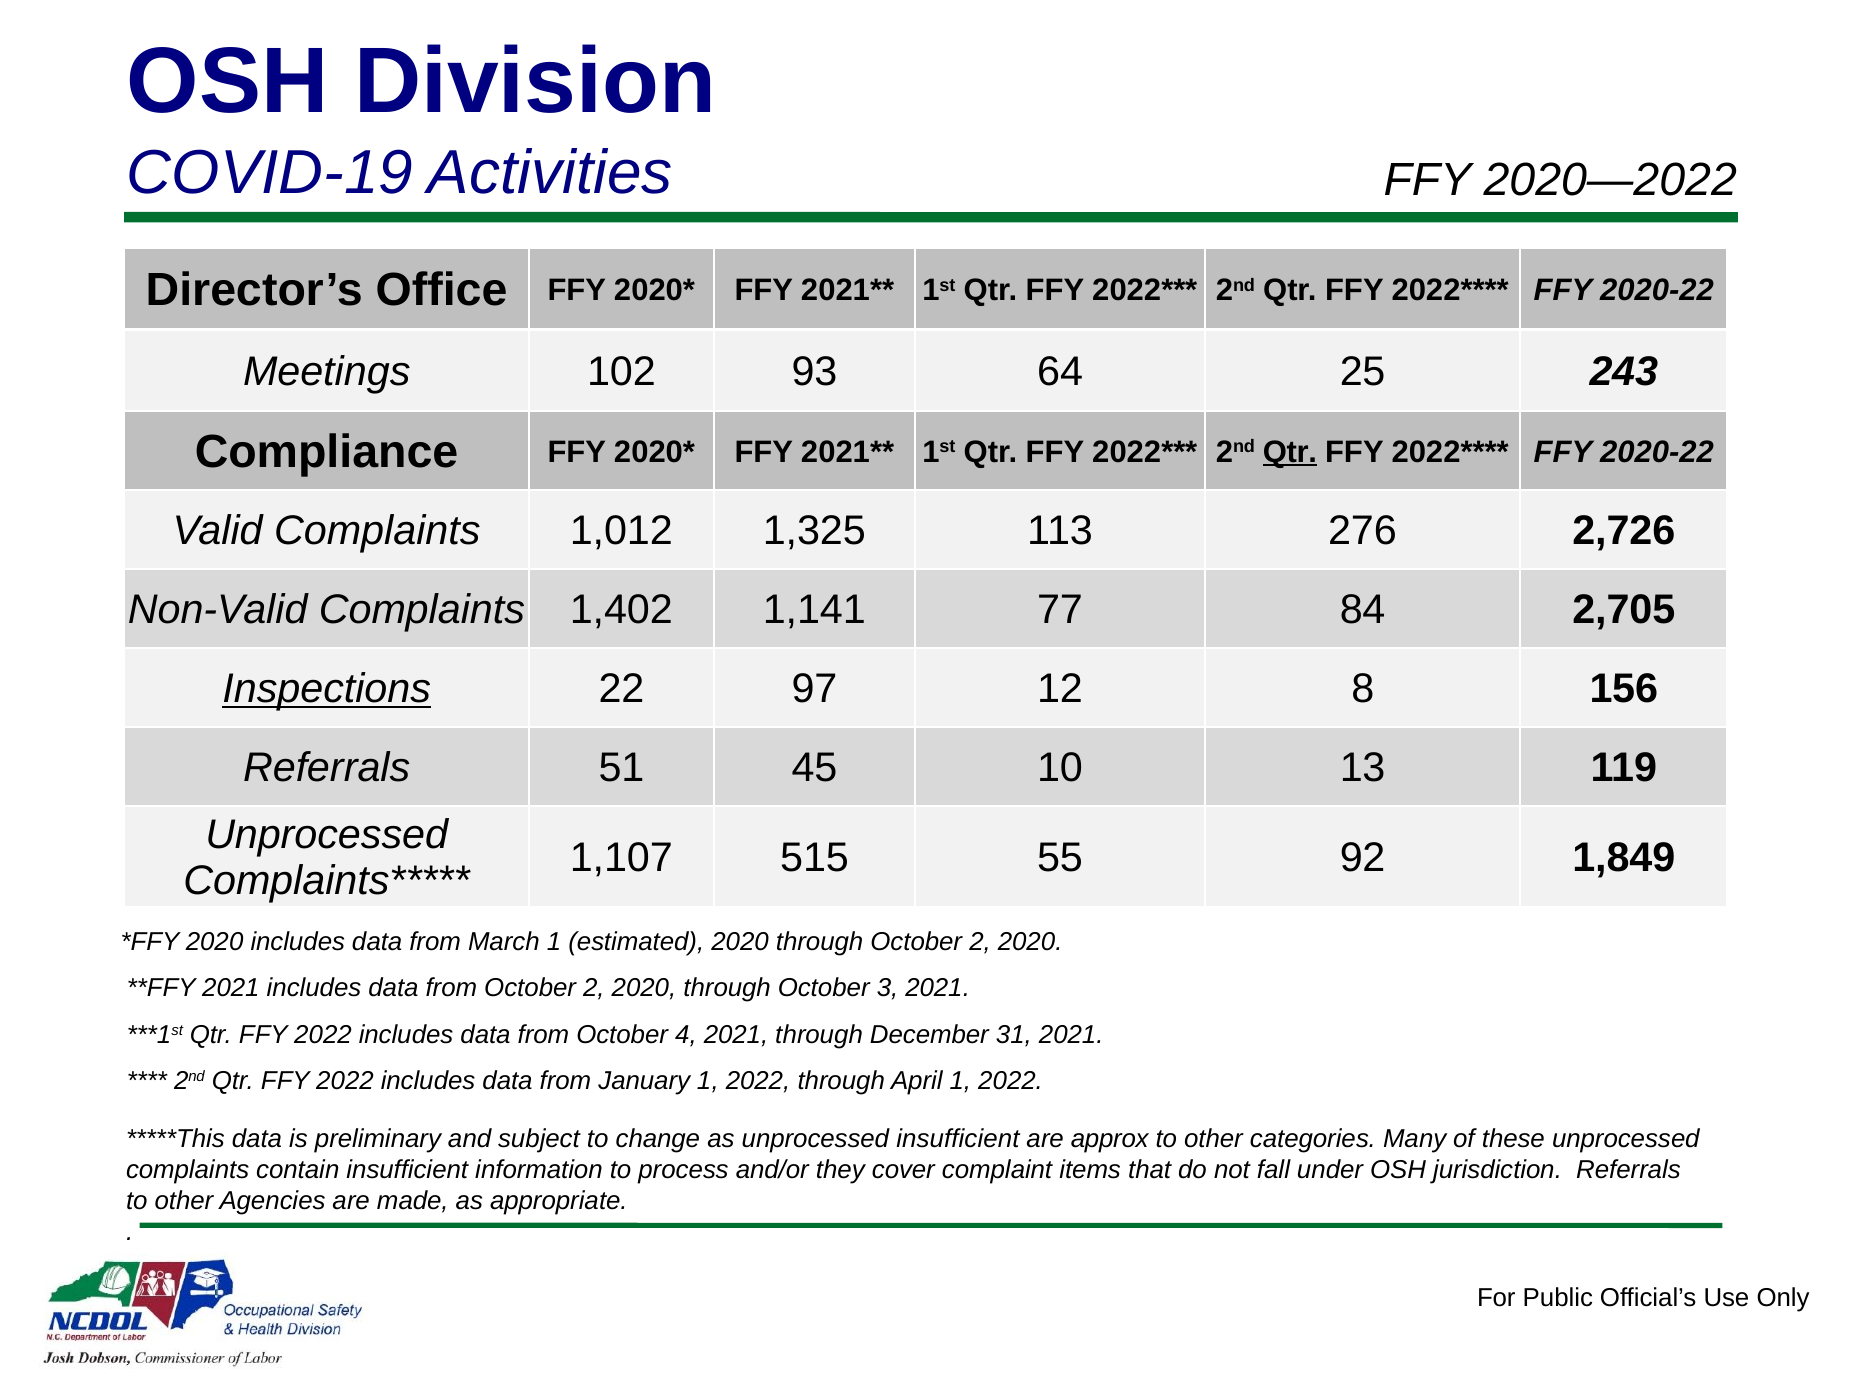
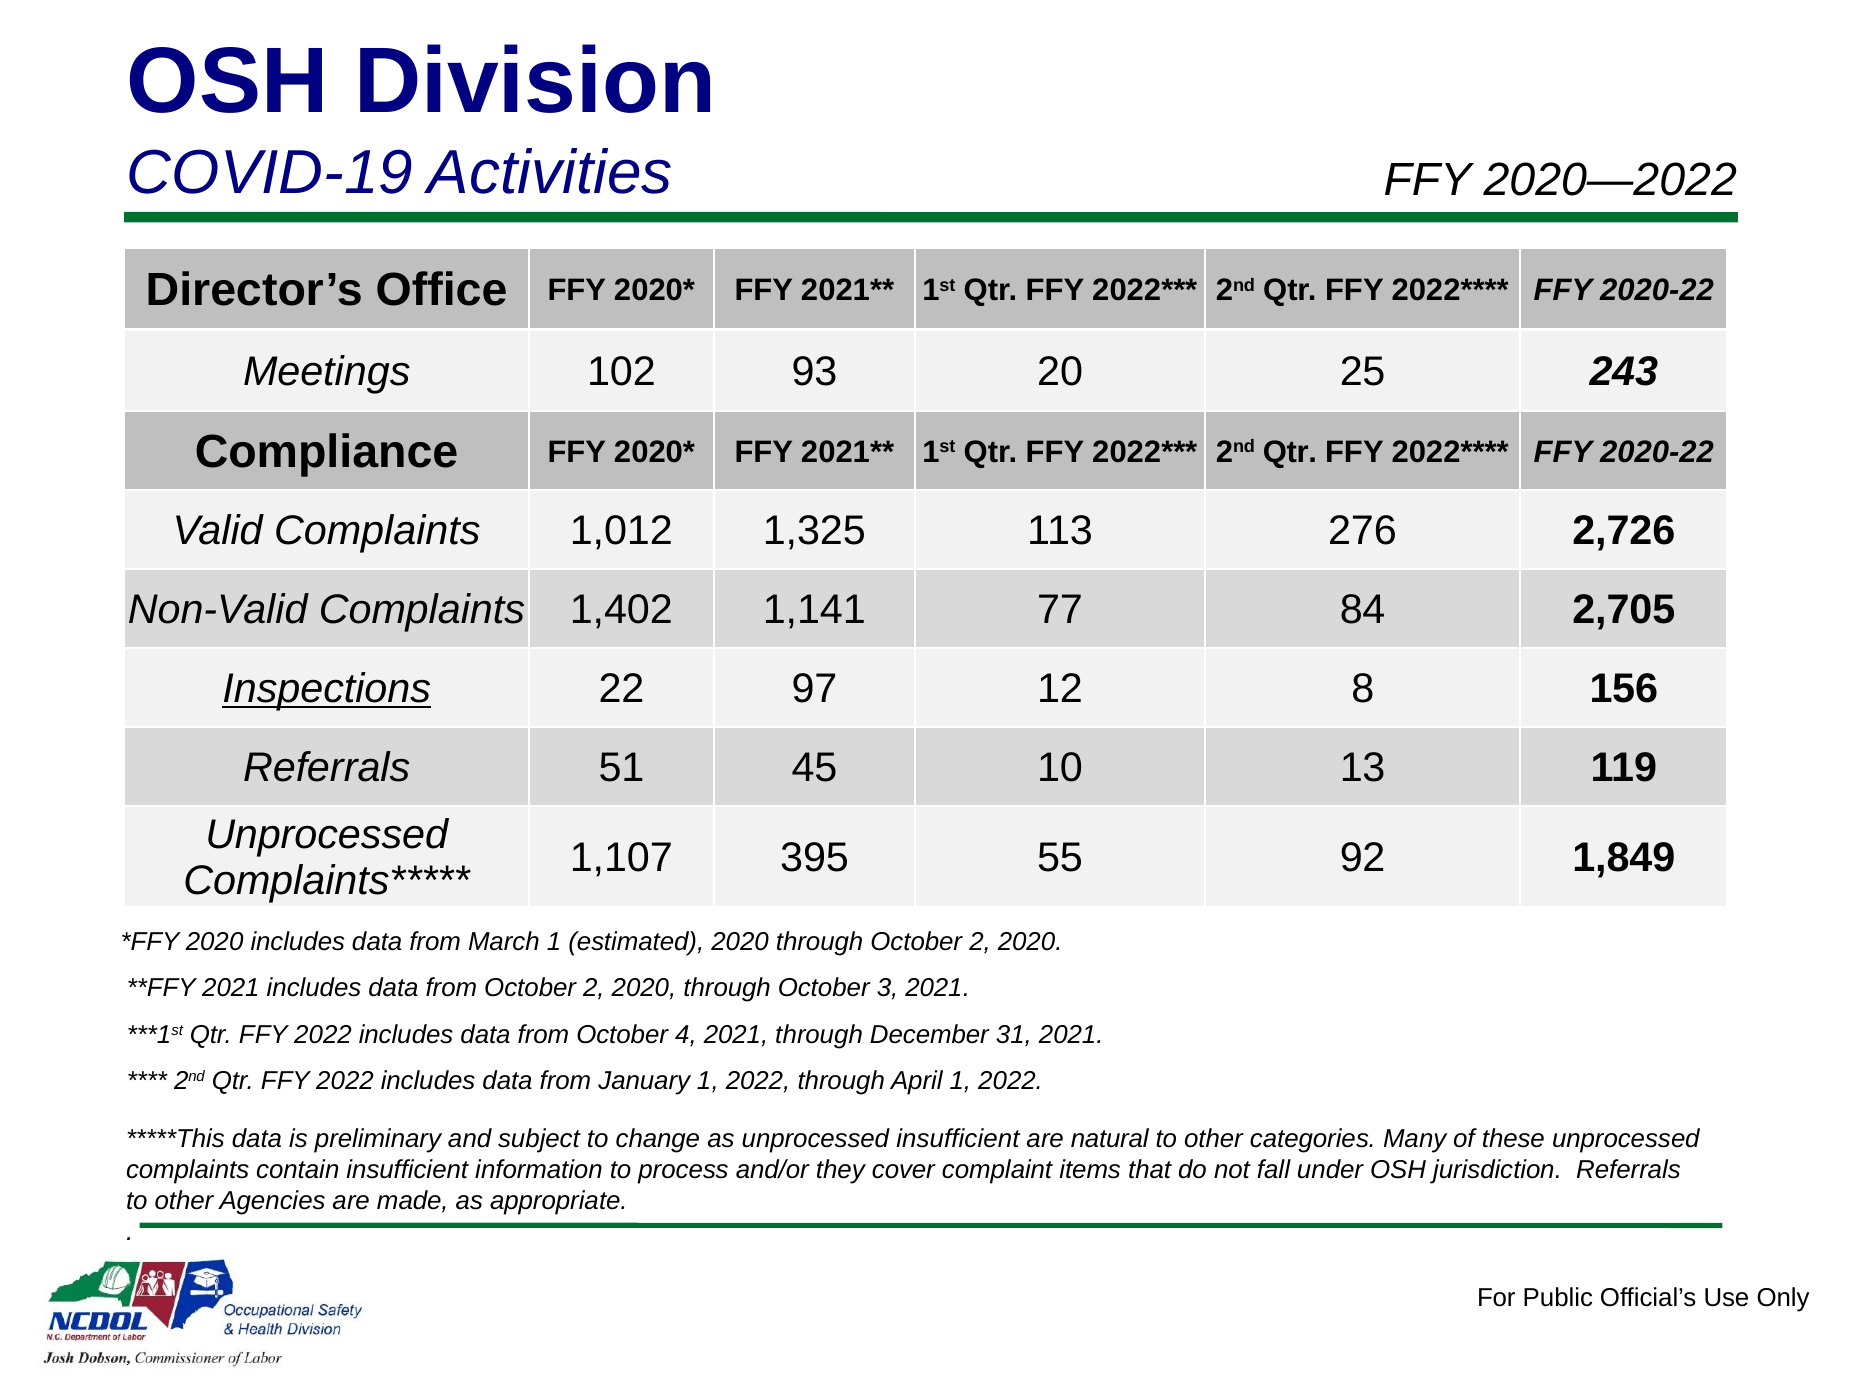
64: 64 -> 20 (1060, 372)
Qtr underline: present -> none (1290, 452)
515: 515 -> 395 (815, 859)
approx: approx -> natural (1110, 1139)
